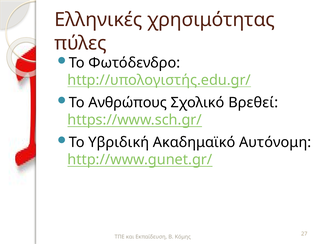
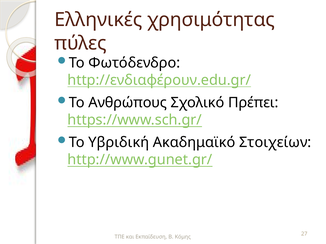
http://υπολογιστής.edu.gr/: http://υπολογιστής.edu.gr/ -> http://ενδιαφέρουν.edu.gr/ (159, 80)
Βρεθεί: Βρεθεί -> Πρέπει (253, 103)
Αυτόνομη: Αυτόνομη -> Στοιχείων (275, 143)
